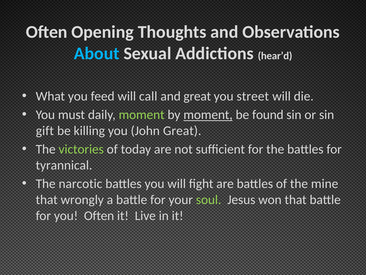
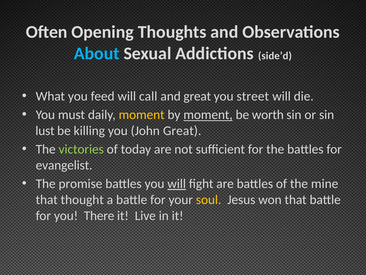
hear’d: hear’d -> side’d (275, 56)
moment colour: light green -> yellow (142, 115)
found: found -> worth (268, 115)
gift: gift -> lust (45, 131)
tyrannical: tyrannical -> evangelist (64, 165)
narcotic: narcotic -> promise (80, 183)
will underline: none -> present (177, 183)
wrongly: wrongly -> thought (82, 199)
soul colour: light green -> yellow (209, 199)
you Often: Often -> There (99, 215)
